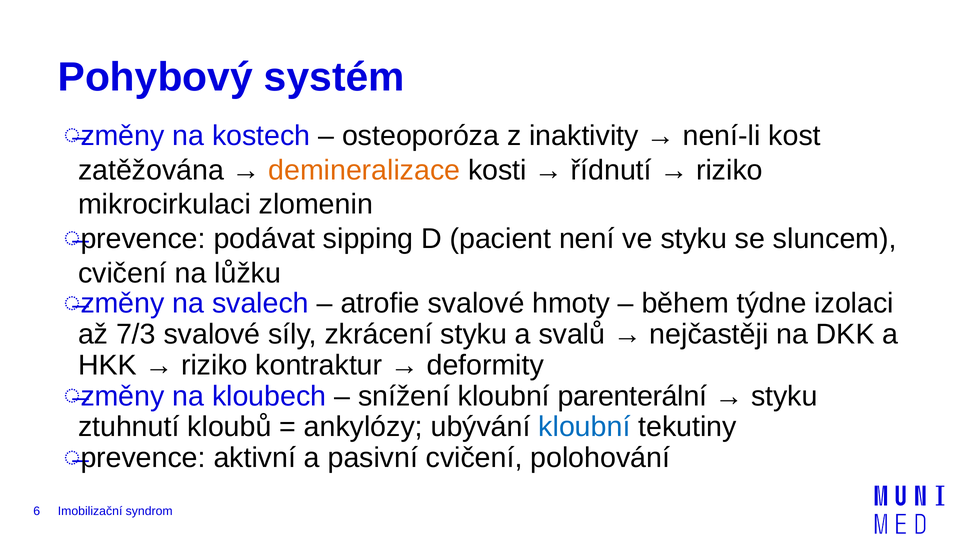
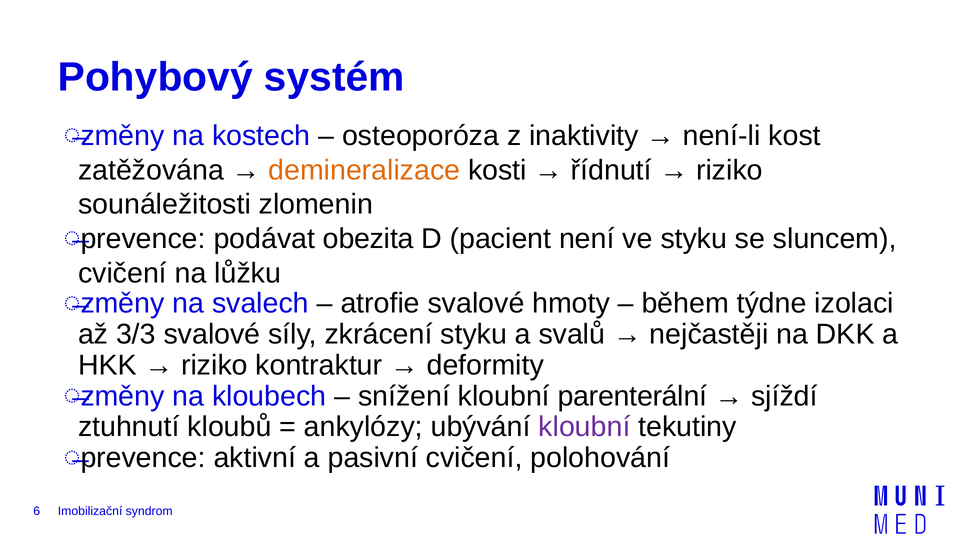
mikrocirkulaci: mikrocirkulaci -> sounáležitosti (165, 205)
sipping: sipping -> obezita (368, 239)
7/3: 7/3 -> 3/3 (136, 335)
styku: styku -> sjíždí (784, 396)
kloubní colour: blue -> purple (584, 427)
